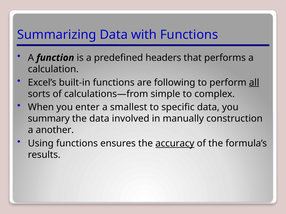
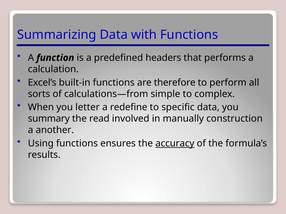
following: following -> therefore (175, 83)
all underline: present -> none (254, 83)
enter: enter -> letter (88, 107)
smallest: smallest -> redefine (129, 107)
the data: data -> read (99, 119)
